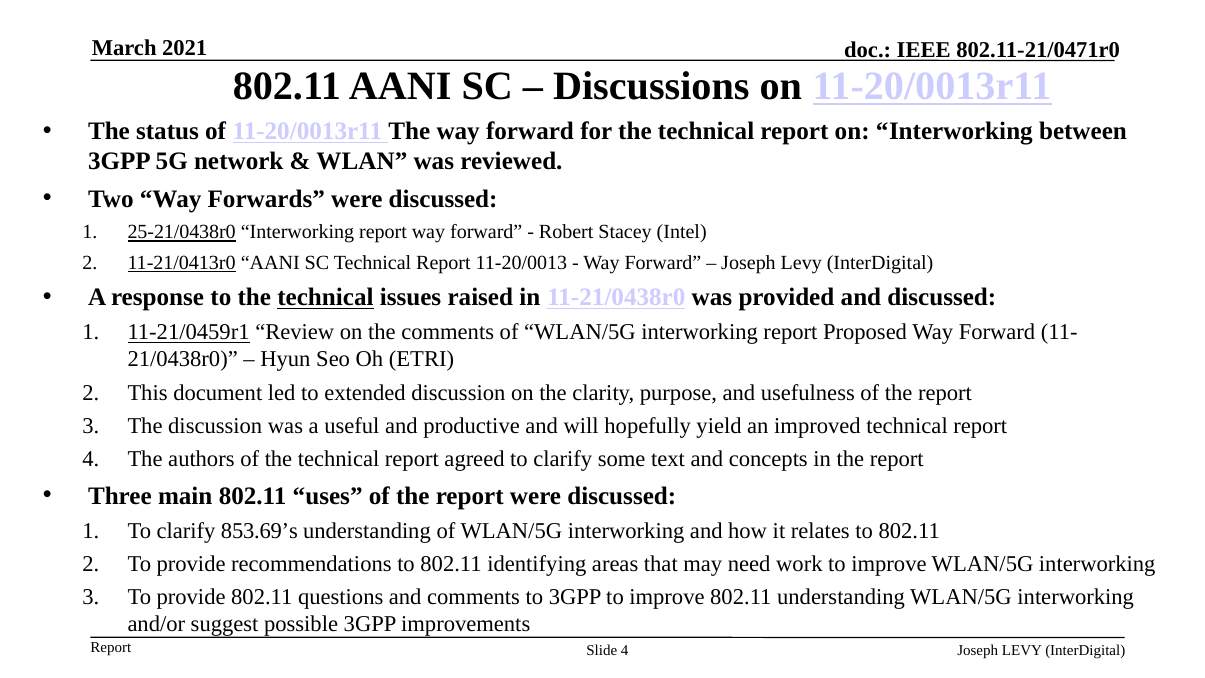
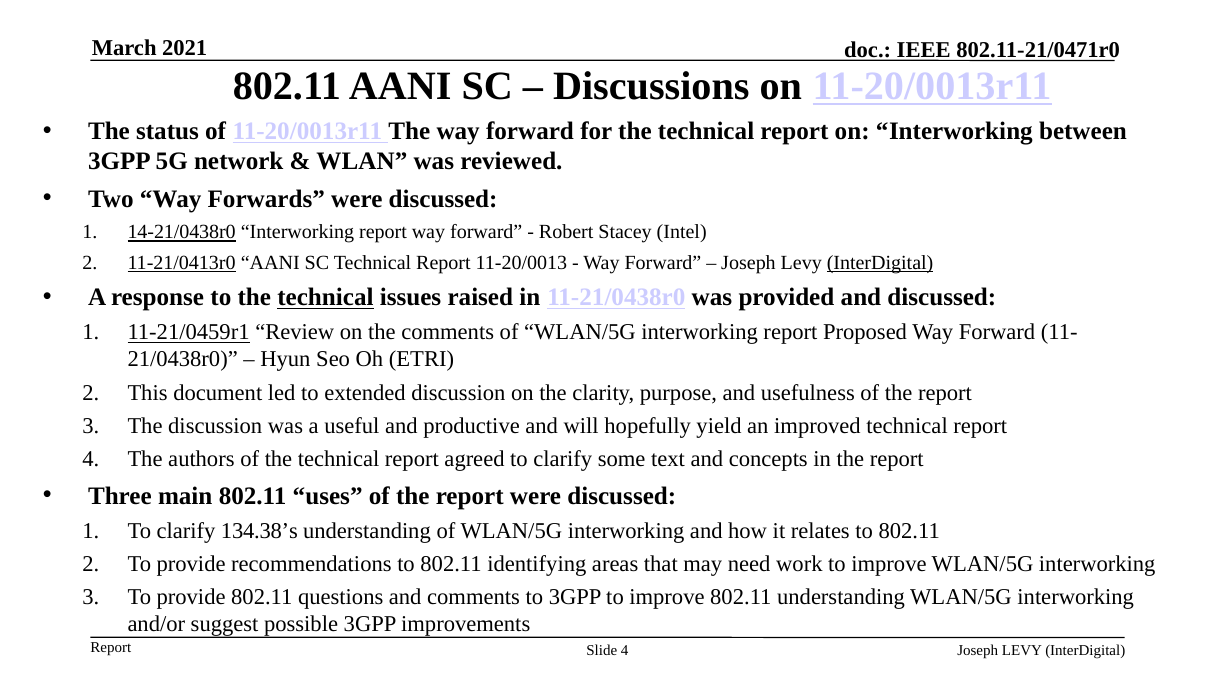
25-21/0438r0: 25-21/0438r0 -> 14-21/0438r0 (182, 232)
InterDigital underline: none -> present (880, 262)
853.69’s: 853.69’s -> 134.38’s (259, 530)
